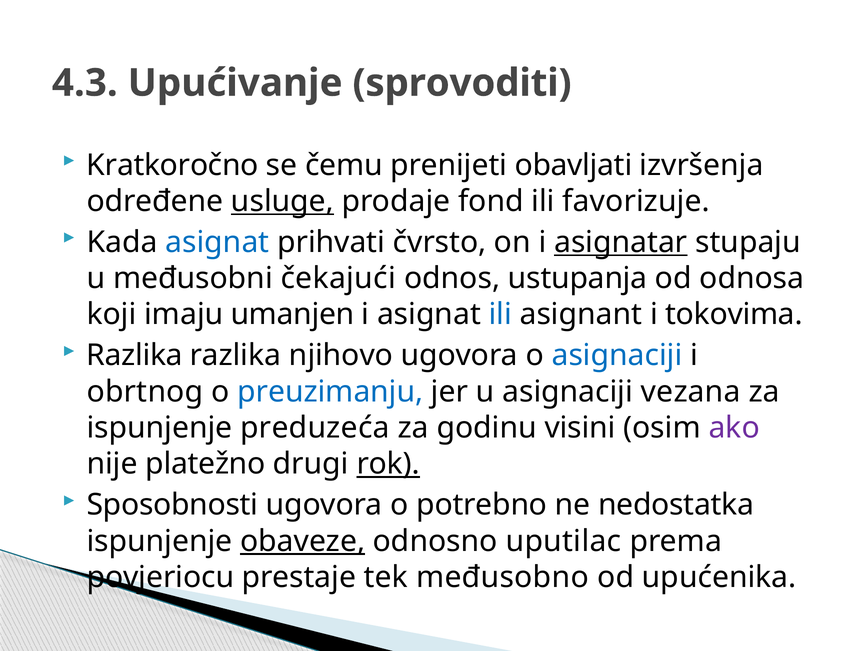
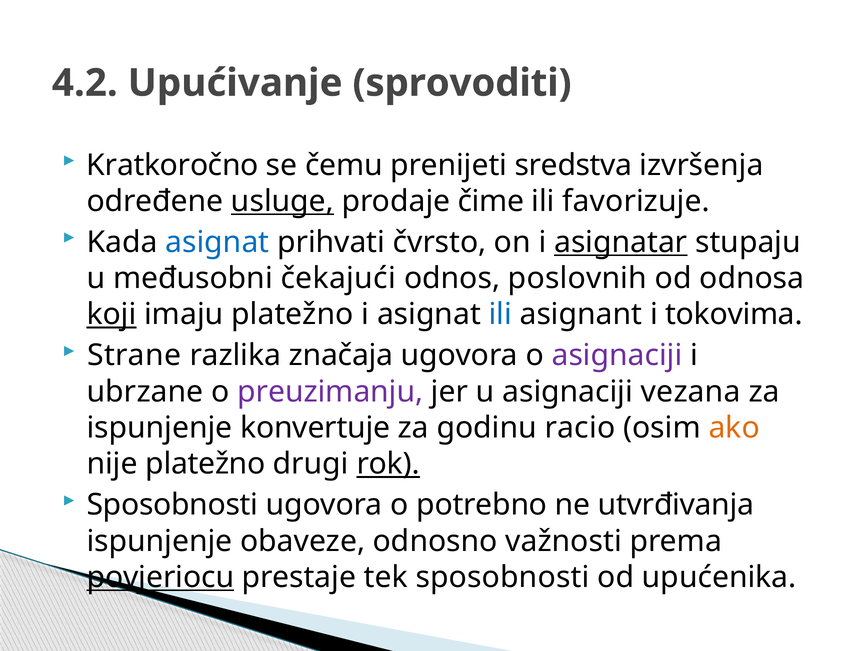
4.3: 4.3 -> 4.2 (85, 83)
obavljati: obavljati -> sredstva (573, 165)
fond: fond -> čime (491, 201)
ustupanja: ustupanja -> poslovnih (577, 278)
koji underline: none -> present (112, 315)
imaju umanjen: umanjen -> platežno (292, 315)
Razlika: Razlika -> Strane (134, 356)
njihovo: njihovo -> značaja (341, 356)
asignaciji colour: blue -> purple (617, 356)
obrtnog: obrtnog -> ubrzane (145, 392)
preuzimanju colour: blue -> purple (330, 392)
preduzeća: preduzeća -> konvertuje (315, 428)
visini: visini -> racio (580, 428)
ako colour: purple -> orange (734, 428)
nedostatka: nedostatka -> utvrđivanja (676, 505)
obaveze underline: present -> none (303, 541)
uputilac: uputilac -> važnosti (564, 541)
povjeriocu underline: none -> present (160, 577)
tek međusobno: međusobno -> sposobnosti (503, 577)
